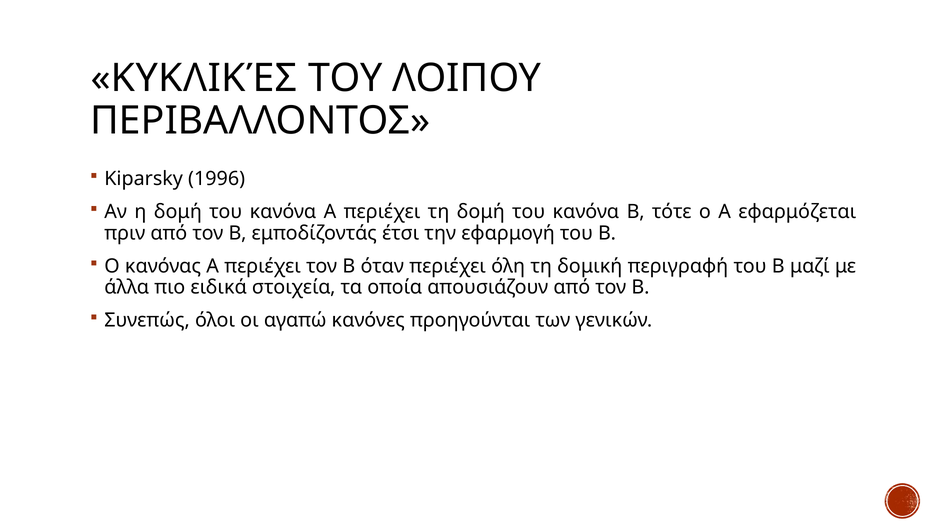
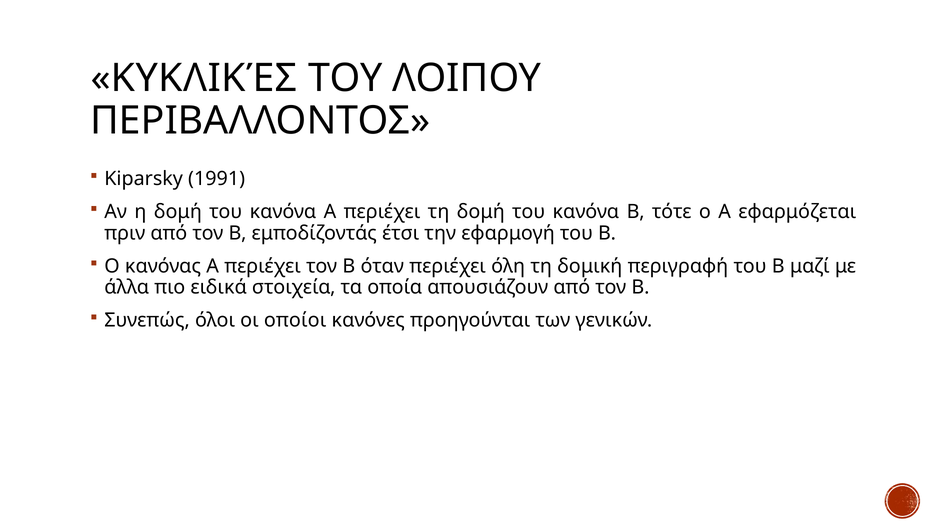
1996: 1996 -> 1991 (217, 179)
αγαπώ: αγαπώ -> οποίοι (295, 321)
